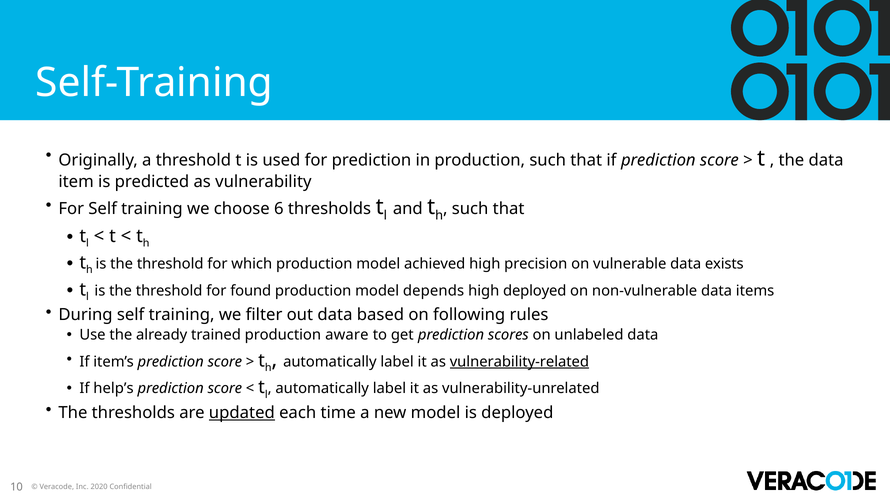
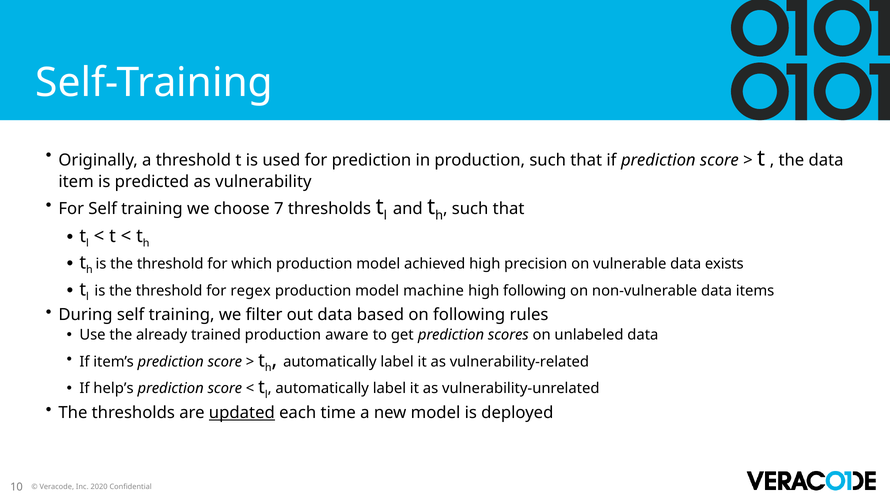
6: 6 -> 7 (279, 208)
found: found -> regex (251, 290)
depends: depends -> machine (434, 290)
high deployed: deployed -> following (535, 290)
vulnerability-related underline: present -> none (519, 361)
